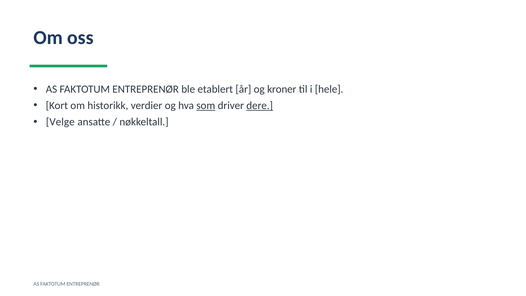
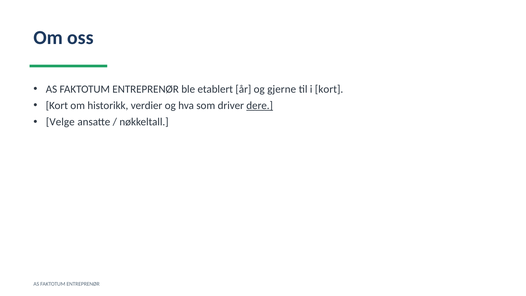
kroner: kroner -> gjerne (282, 89)
i hele: hele -> kort (329, 89)
som underline: present -> none (206, 106)
